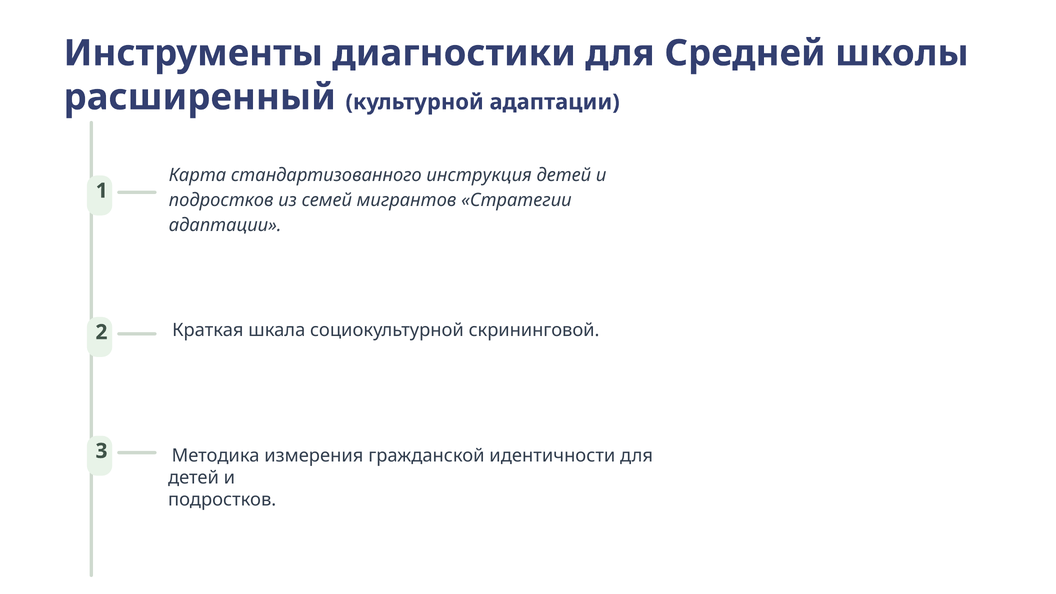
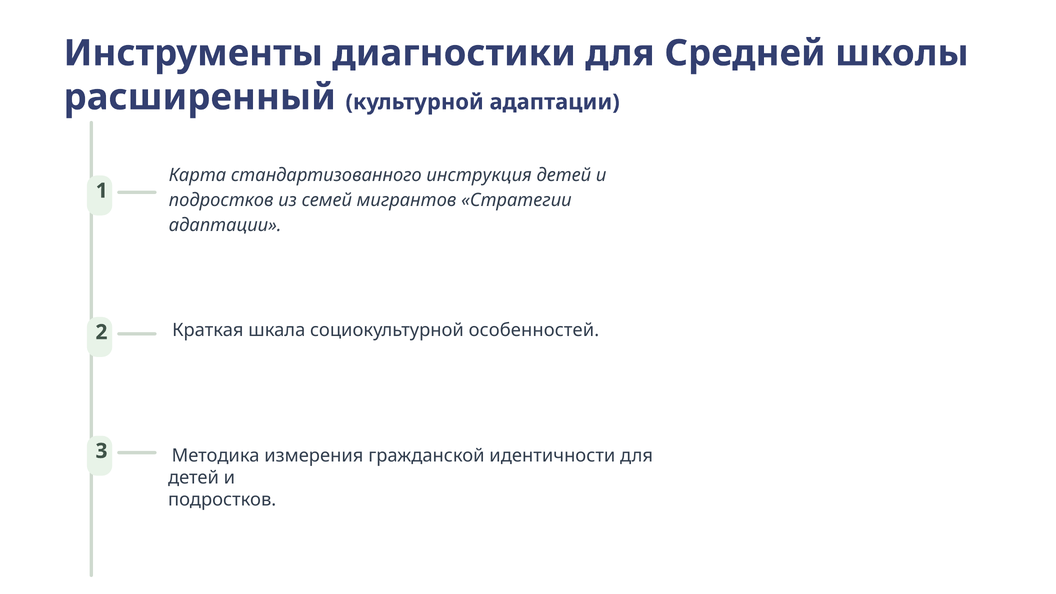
скрининговой: скрининговой -> особенностей (534, 330)
